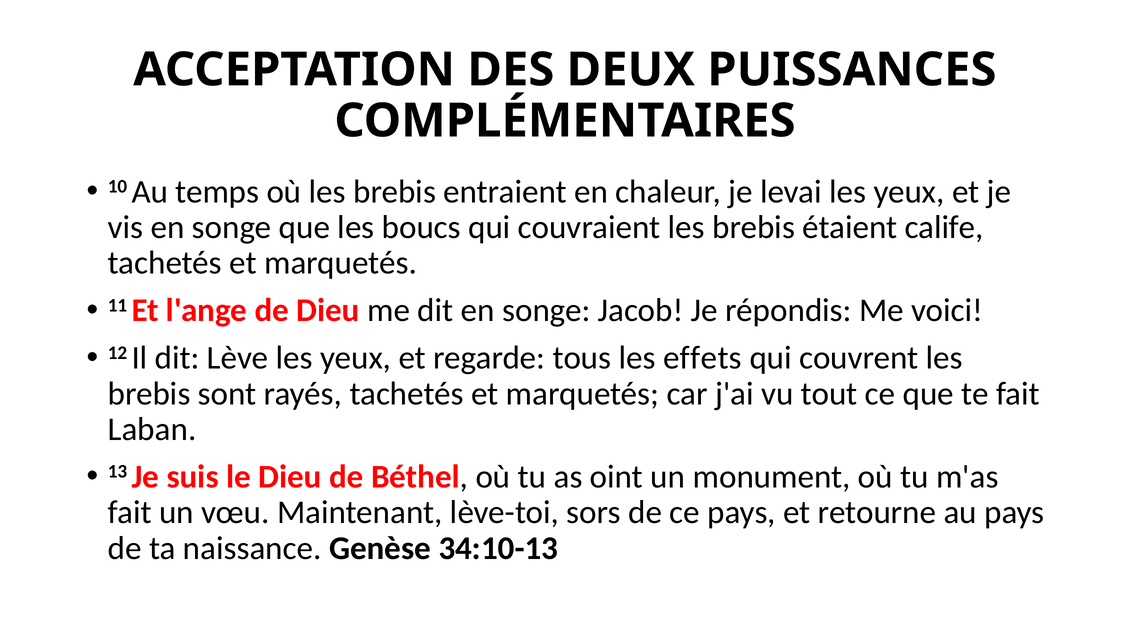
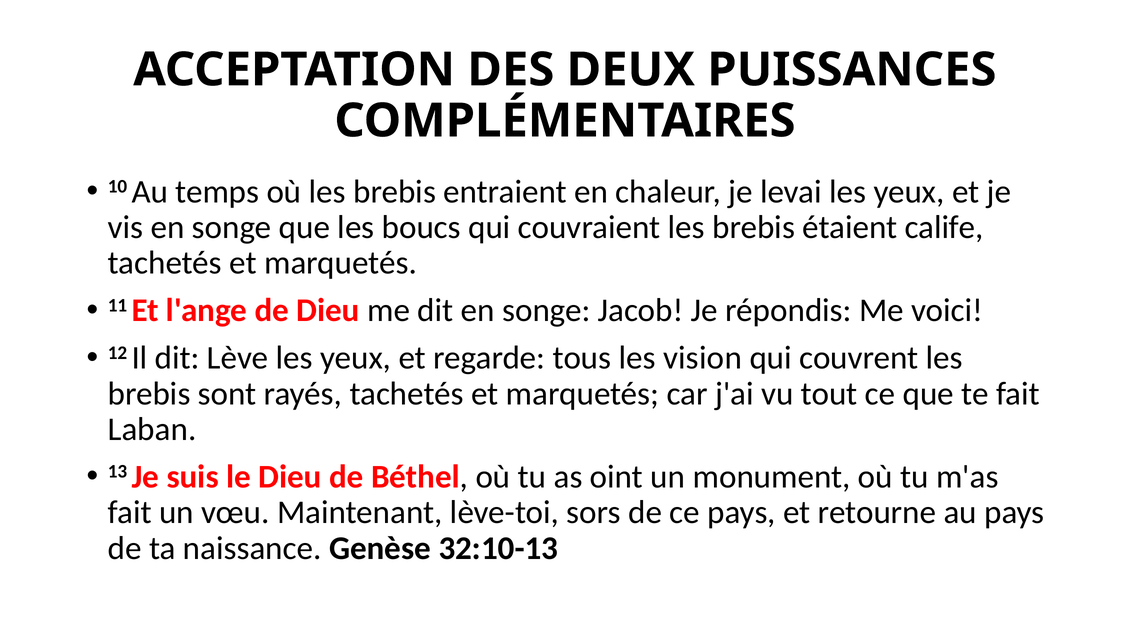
effets: effets -> vision (703, 358)
34:10-13: 34:10-13 -> 32:10-13 (498, 549)
